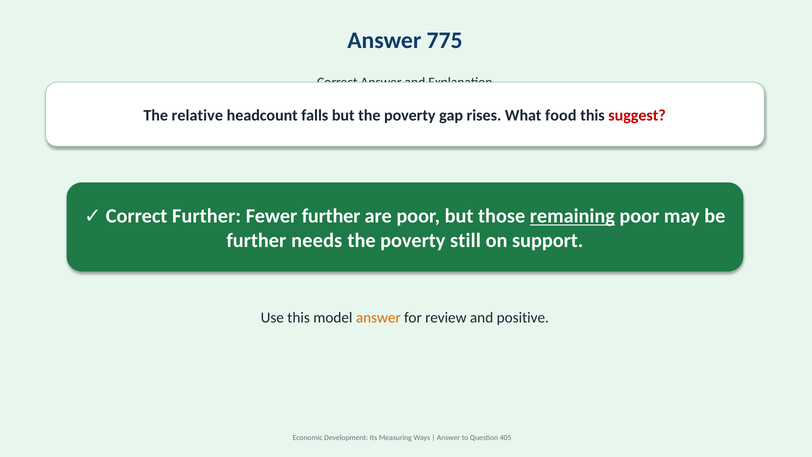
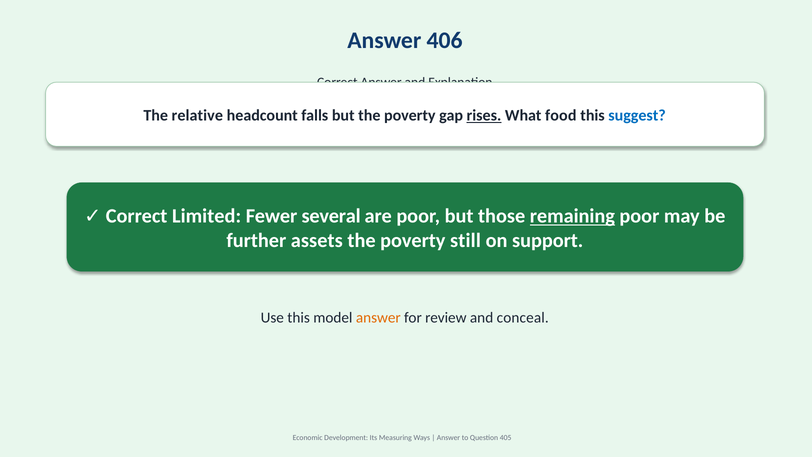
775: 775 -> 406 (445, 40)
rises underline: none -> present (484, 115)
suggest colour: red -> blue (637, 115)
Further: Further -> Limited (207, 216)
Fewer further: further -> several (331, 216)
needs: needs -> assets (317, 240)
positive: positive -> conceal (523, 318)
